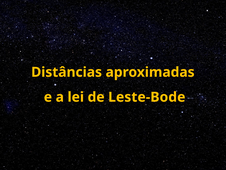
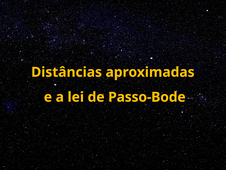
Leste-Bode: Leste-Bode -> Passo-Bode (147, 97)
